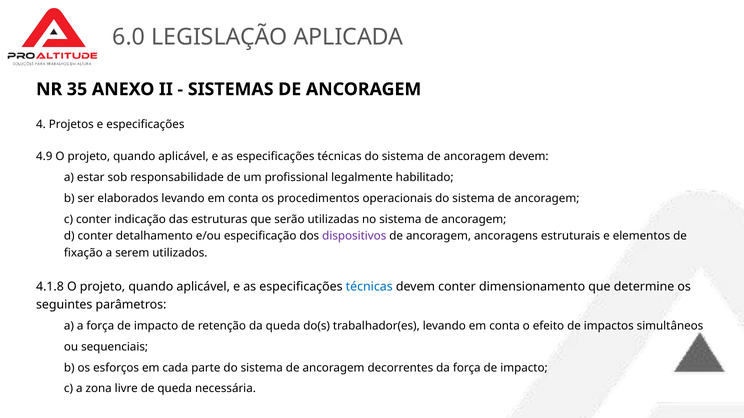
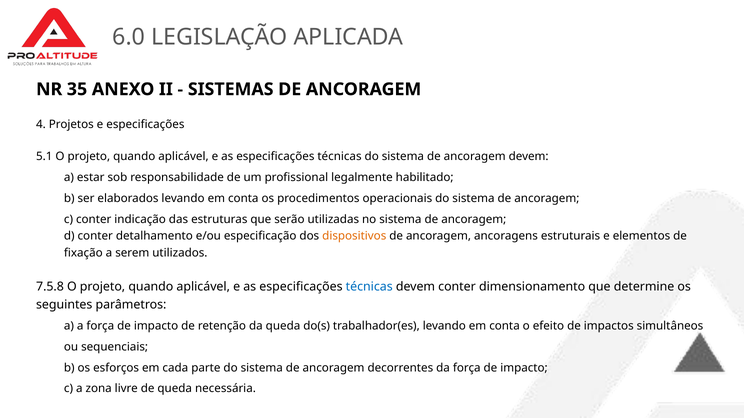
4.9: 4.9 -> 5.1 (44, 157)
dispositivos colour: purple -> orange (354, 236)
4.1.8: 4.1.8 -> 7.5.8 (50, 287)
